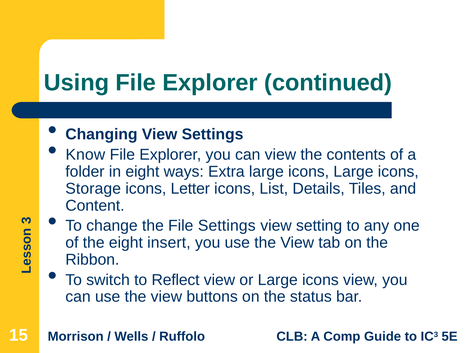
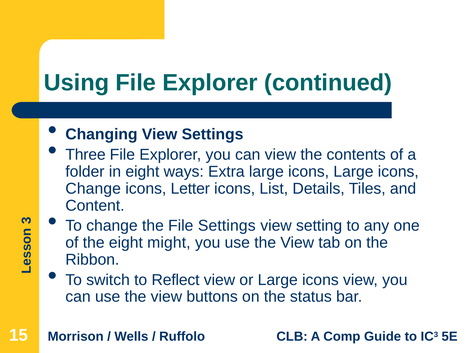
Know: Know -> Three (86, 154)
Storage: Storage -> Change (93, 188)
insert: insert -> might (169, 242)
